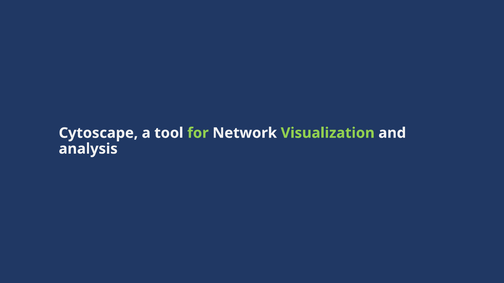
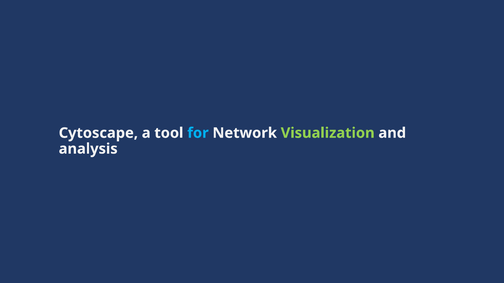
for colour: light green -> light blue (198, 133)
